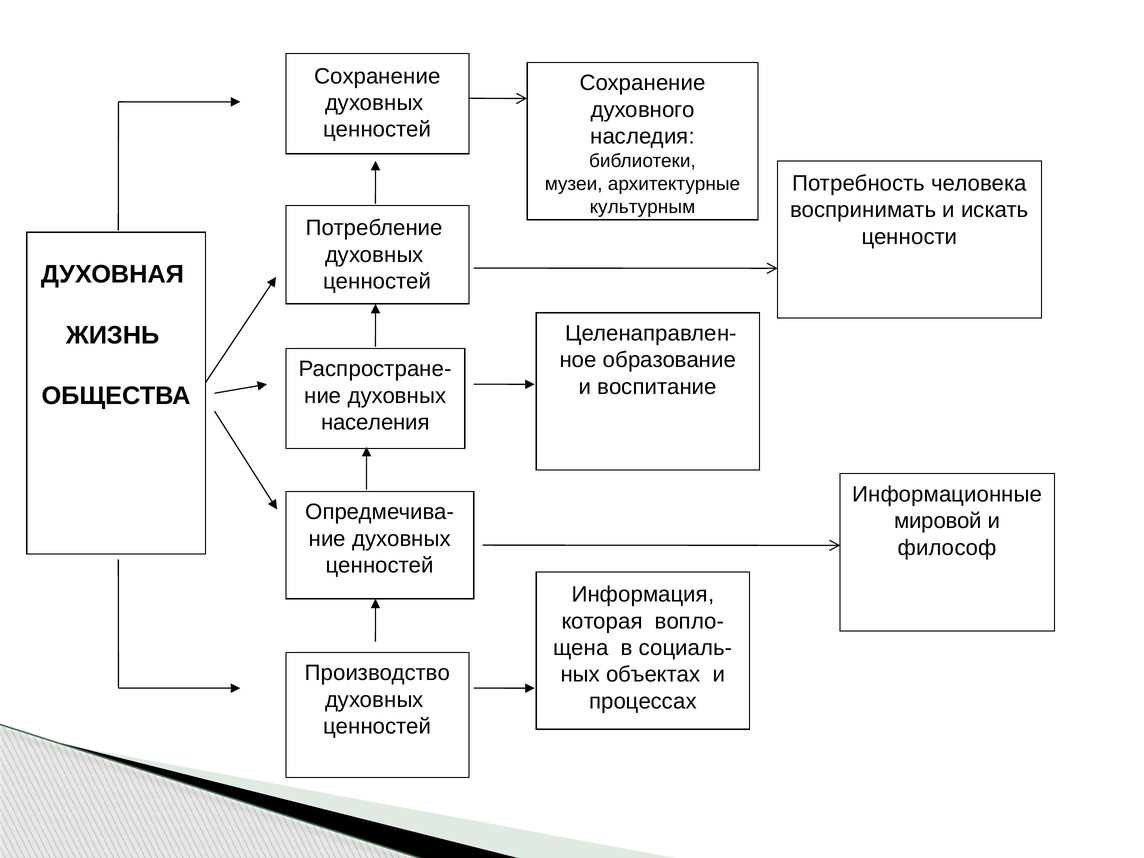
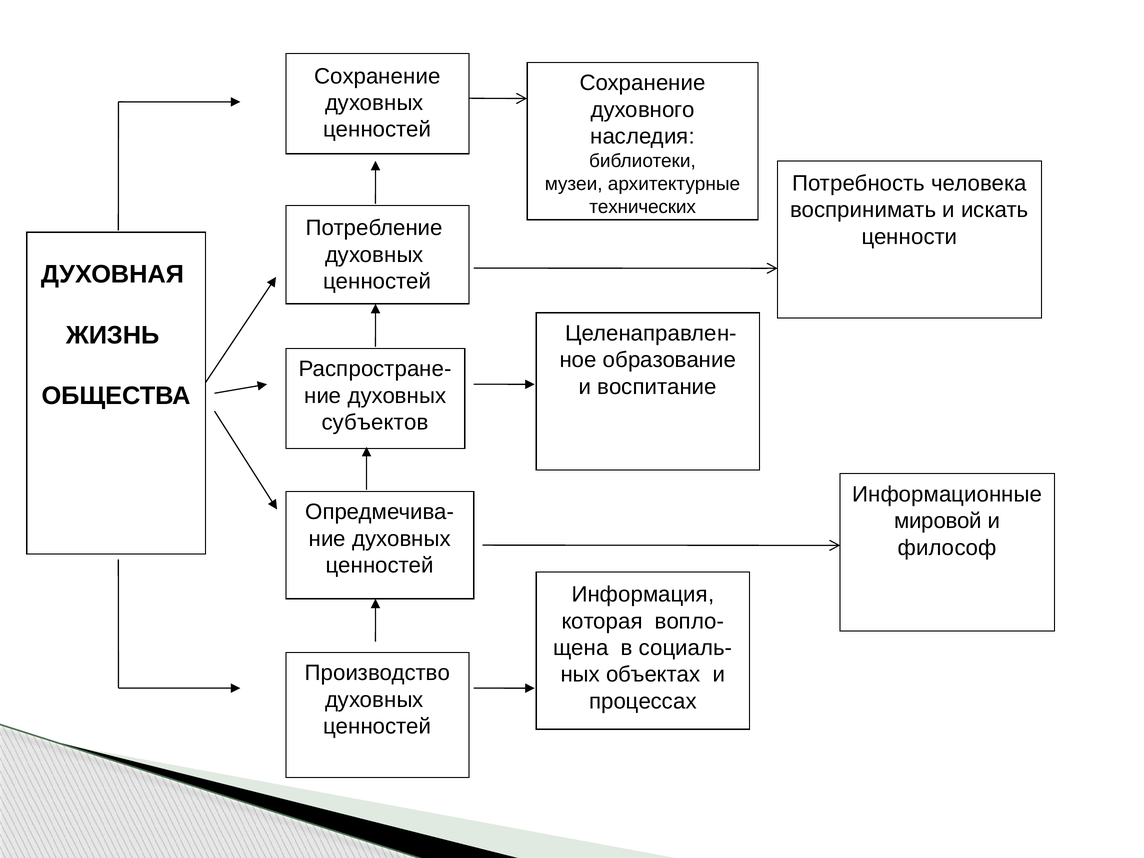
культурным: культурным -> технических (643, 207)
населения: населения -> субъектов (375, 423)
